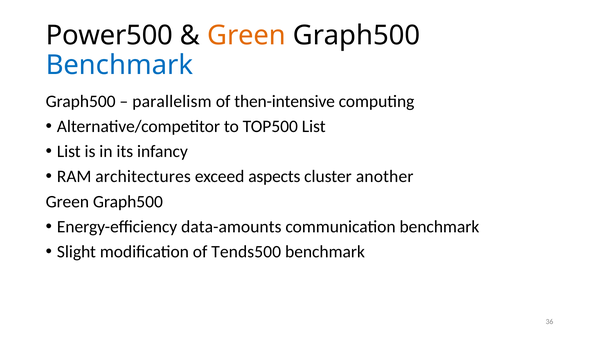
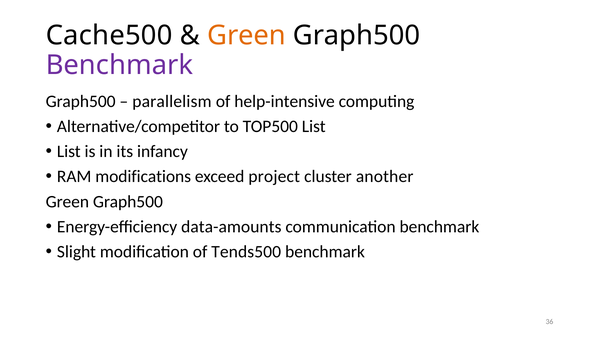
Power500: Power500 -> Cache500 (109, 35)
Benchmark colour: blue -> purple (119, 65)
then-intensive: then-intensive -> help-intensive (285, 101)
architectures: architectures -> modifications (143, 176)
aspects: aspects -> project (274, 176)
